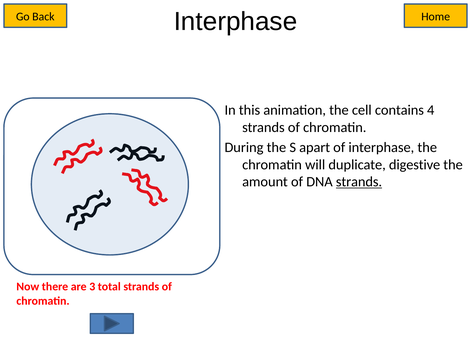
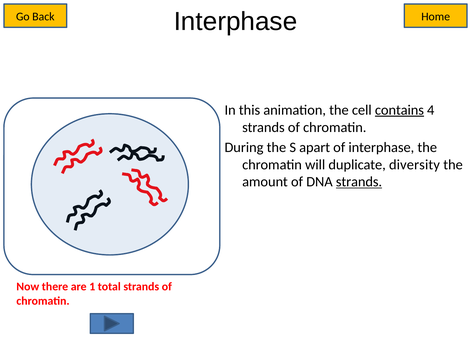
contains underline: none -> present (399, 110)
digestive: digestive -> diversity (414, 165)
3: 3 -> 1 (92, 287)
